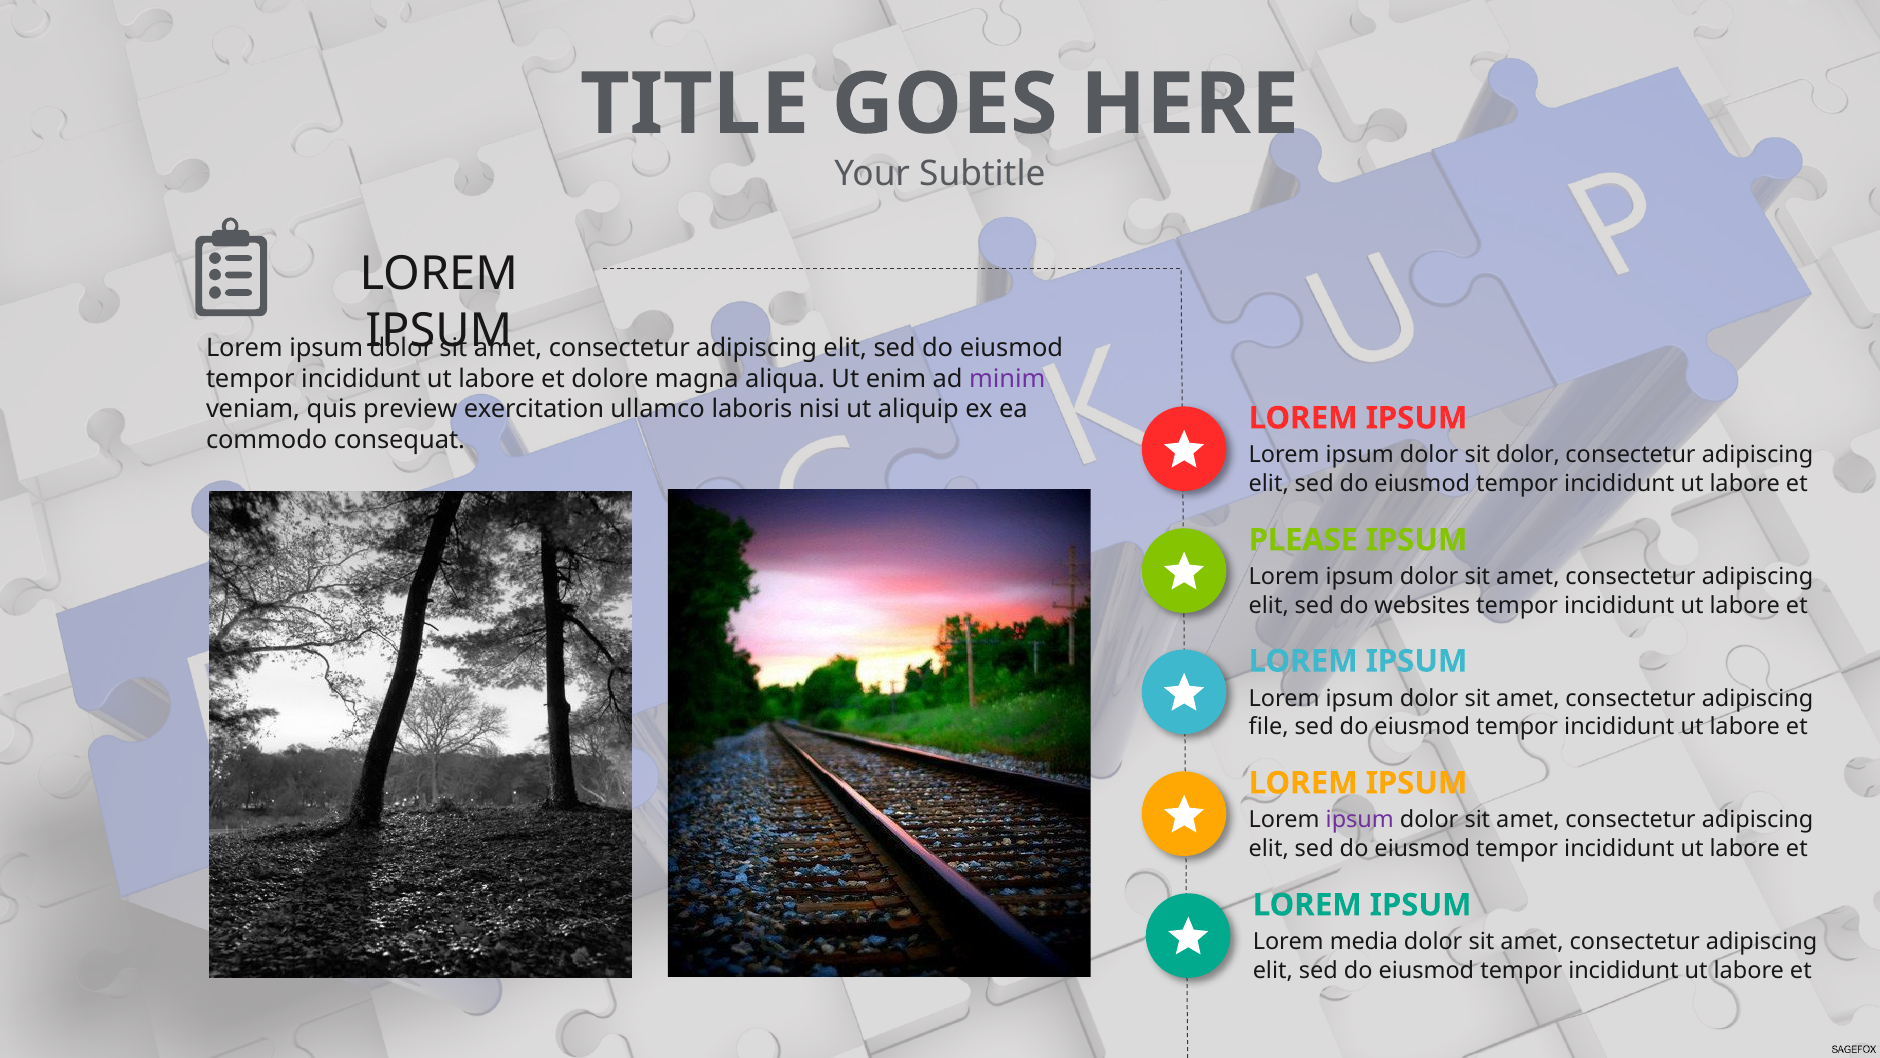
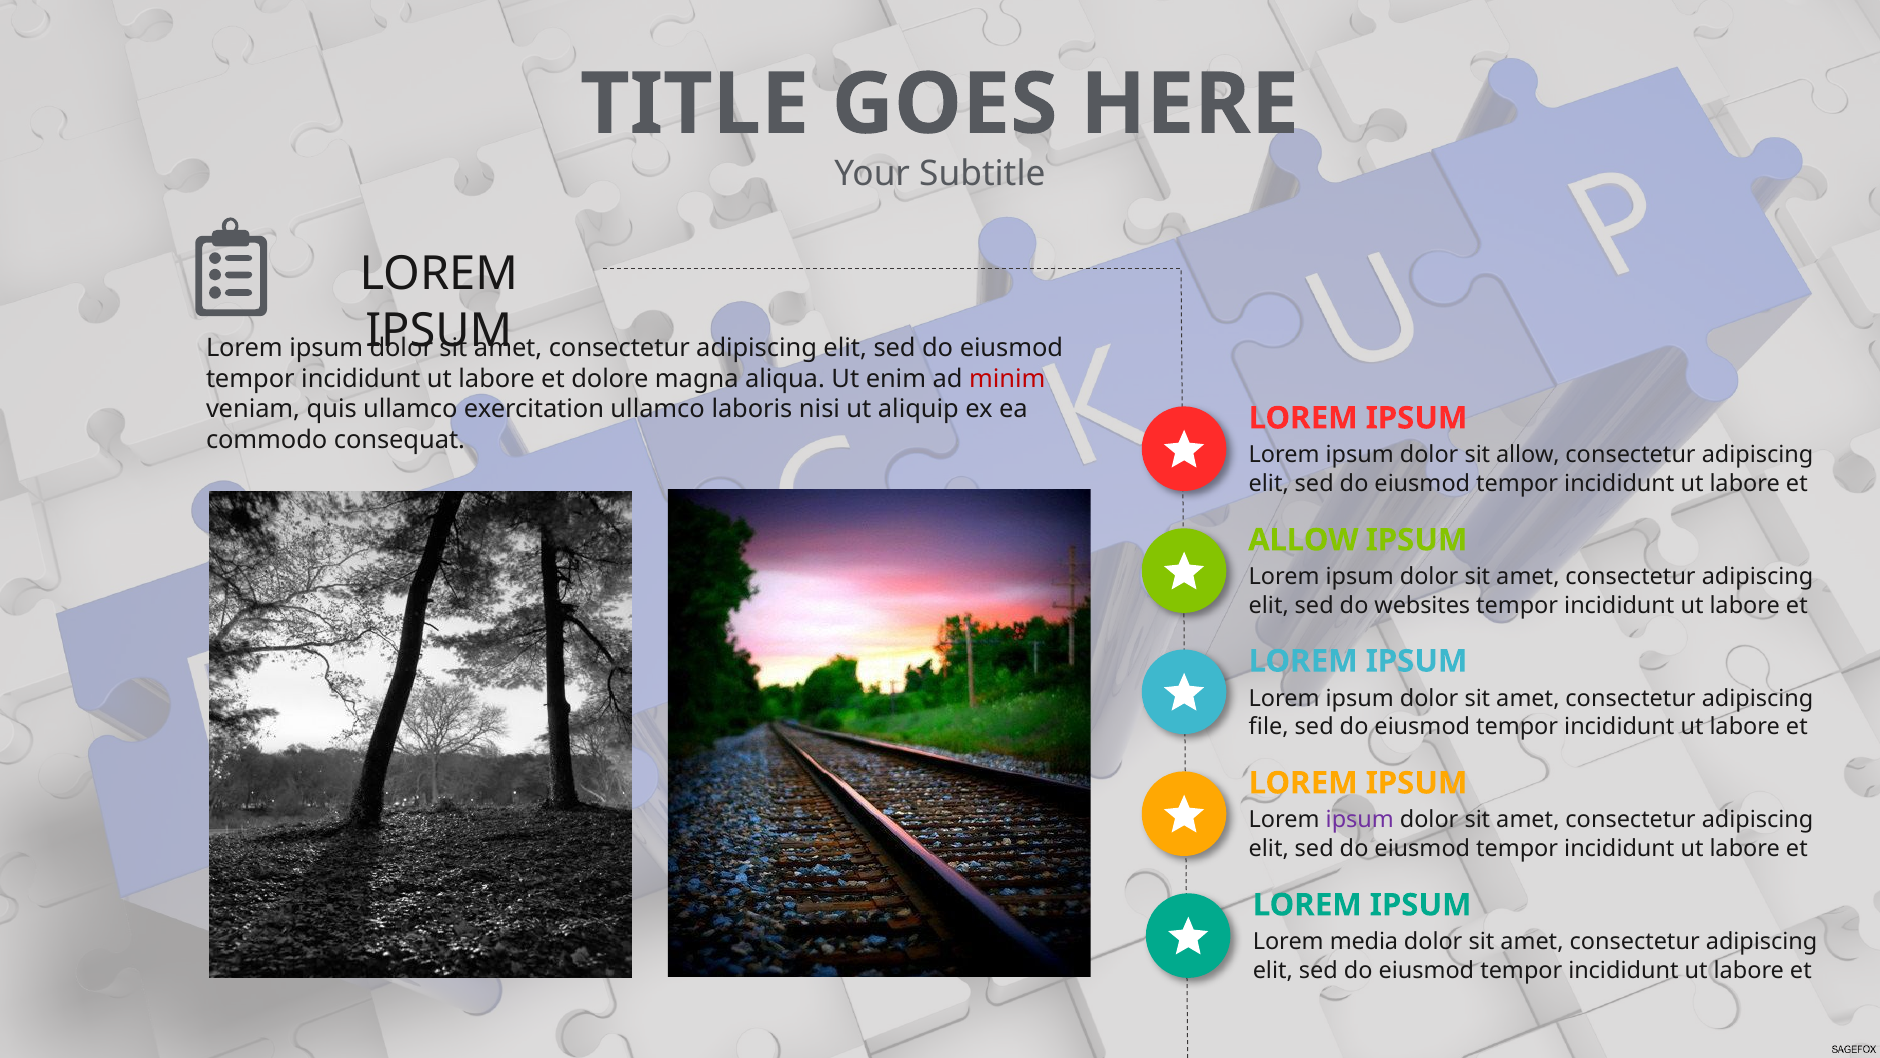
minim colour: purple -> red (1007, 379)
quis preview: preview -> ullamco (410, 409)
sit dolor: dolor -> allow (1528, 455)
PLEASE: PLEASE -> ALLOW (1303, 540)
